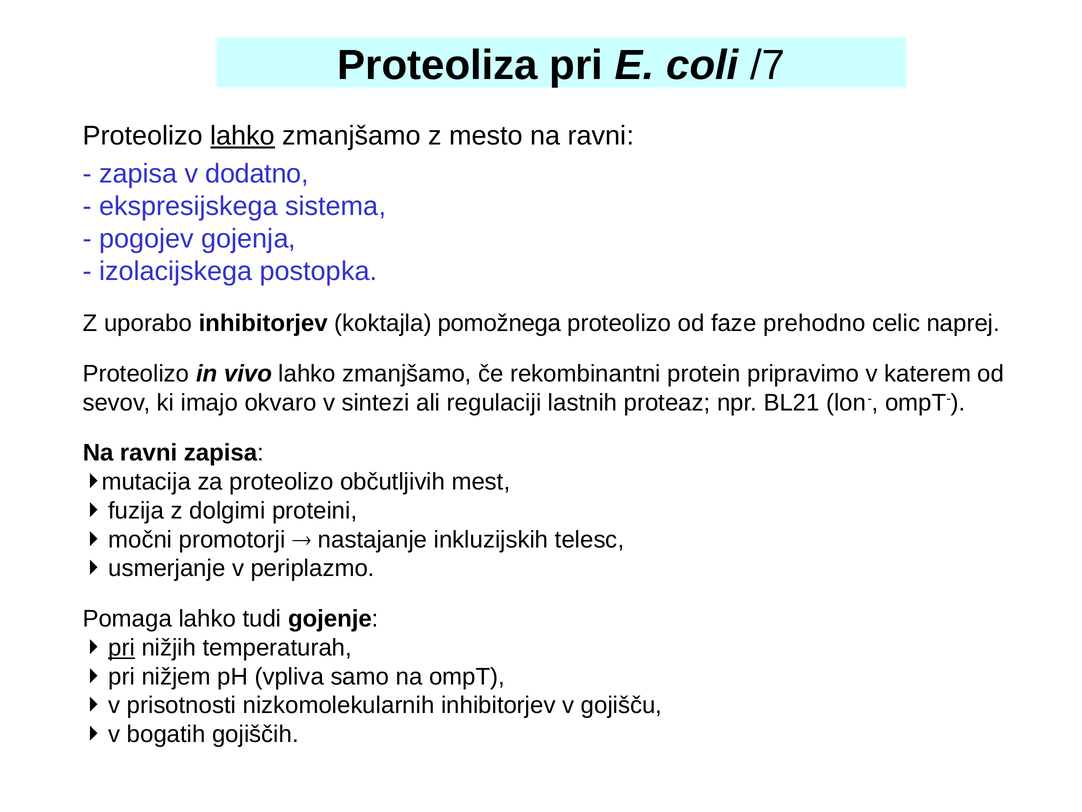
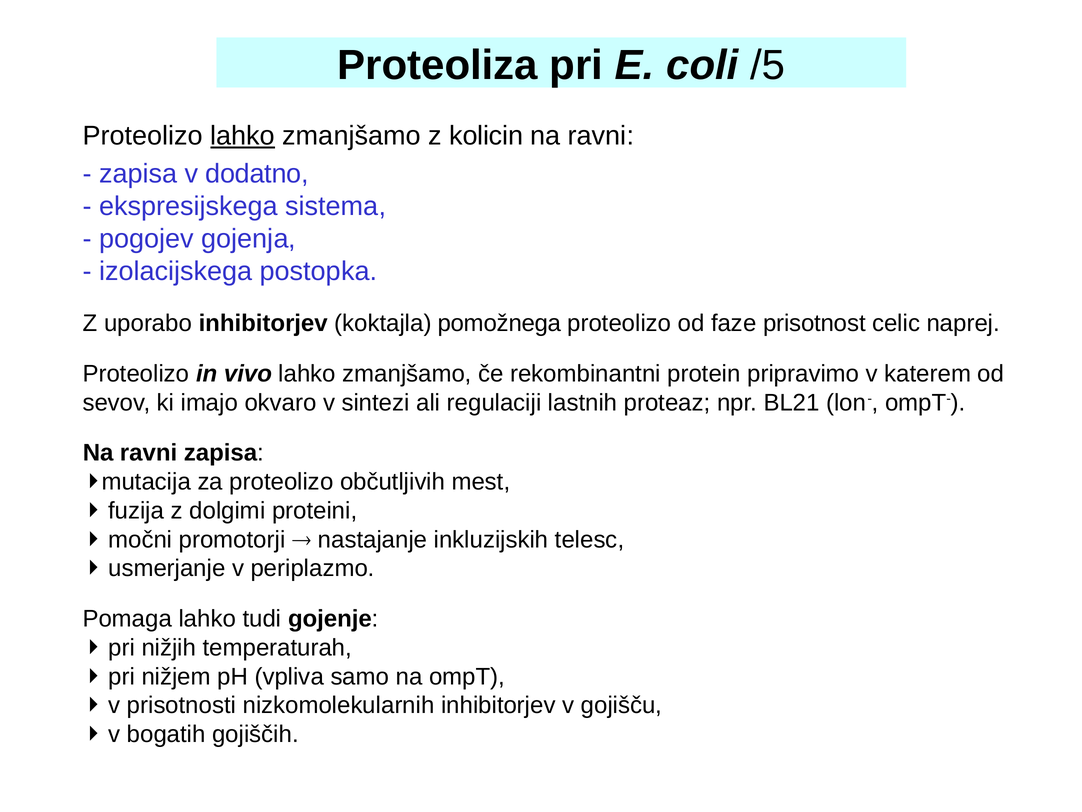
/7: /7 -> /5 (768, 65)
mesto: mesto -> kolicin (486, 136)
prehodno: prehodno -> prisotnost (814, 323)
pri underline: present -> none (122, 647)
